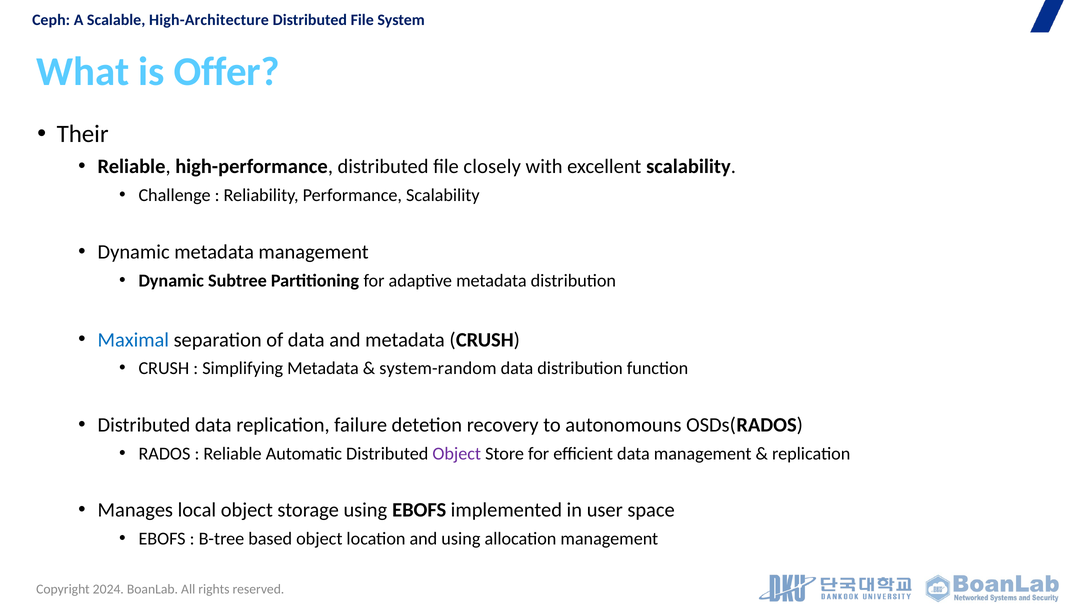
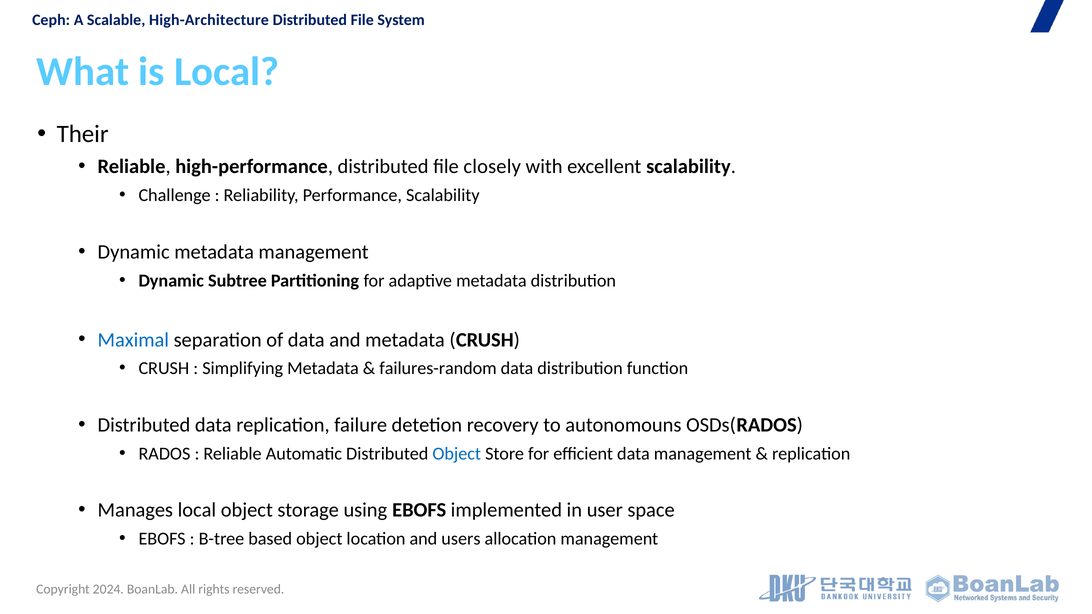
is Offer: Offer -> Local (227, 72)
system-random: system-random -> failures-random (438, 369)
Object colour: purple -> blue (457, 454)
and using: using -> users (461, 539)
